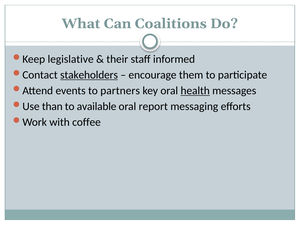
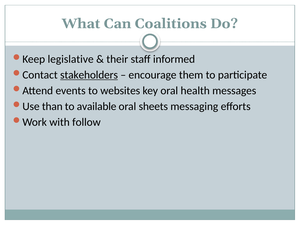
partners: partners -> websites (120, 91)
health underline: present -> none (195, 91)
report: report -> sheets (153, 106)
coffee: coffee -> follow (86, 122)
